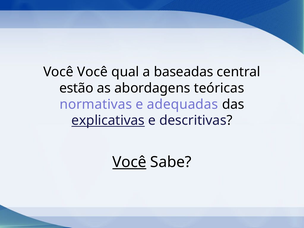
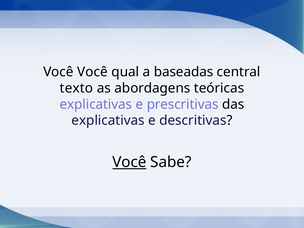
estão: estão -> texto (76, 88)
normativas: normativas -> explicativas (96, 104)
adequadas: adequadas -> prescritivas (183, 104)
explicativas underline: present -> none (108, 121)
